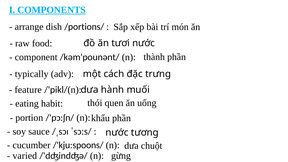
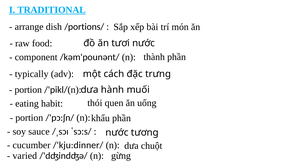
COMPONENTS: COMPONENTS -> TRADITIONAL (52, 10)
feature: feature -> portion (28, 90)
/'kju:spoons/: /'kju:spoons/ -> /'kju:dinner/ (78, 145)
